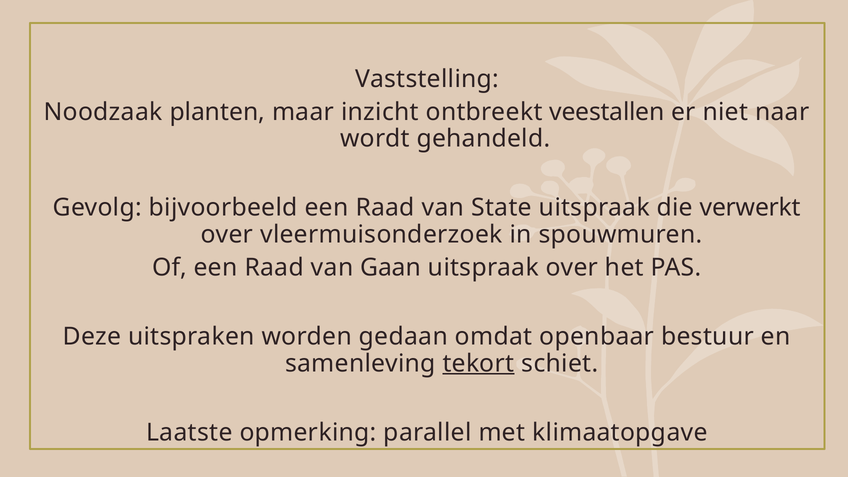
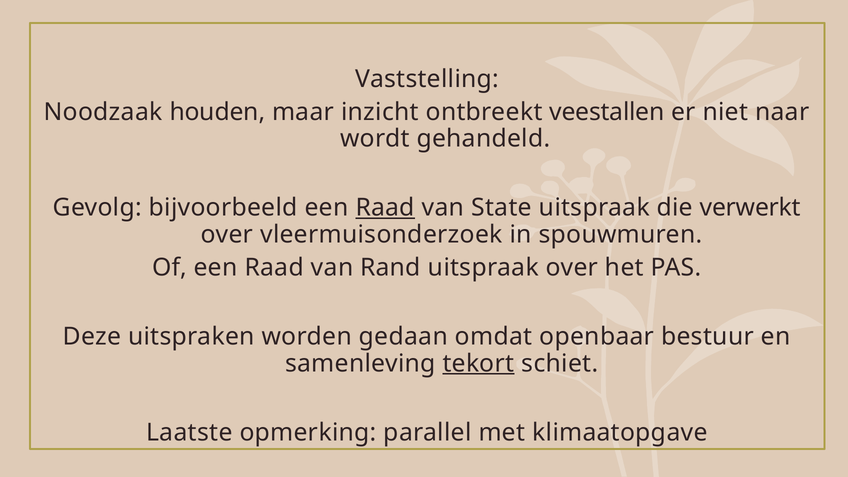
planten: planten -> houden (217, 112)
Raad underline: none -> present (385, 208)
Gaan: Gaan -> Rand (390, 268)
